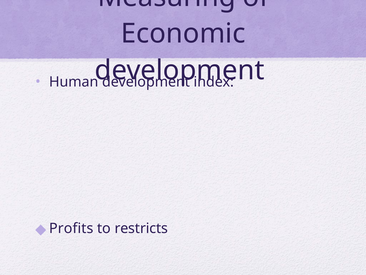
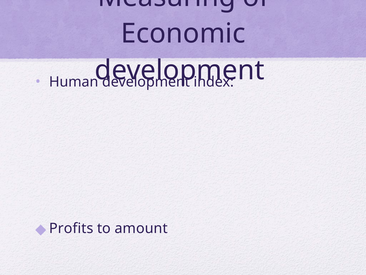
restricts: restricts -> amount (141, 228)
